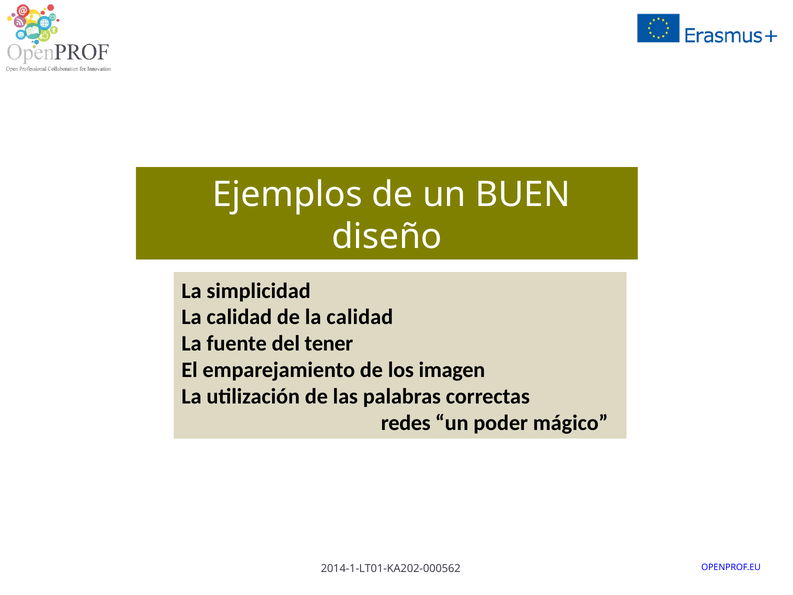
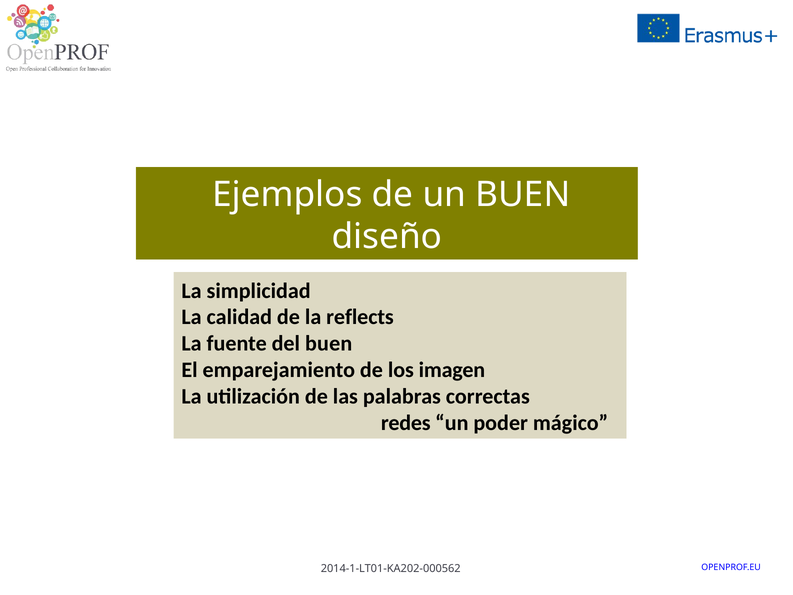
de la calidad: calidad -> reflects (360, 317)
del tener: tener -> buen (329, 344)
